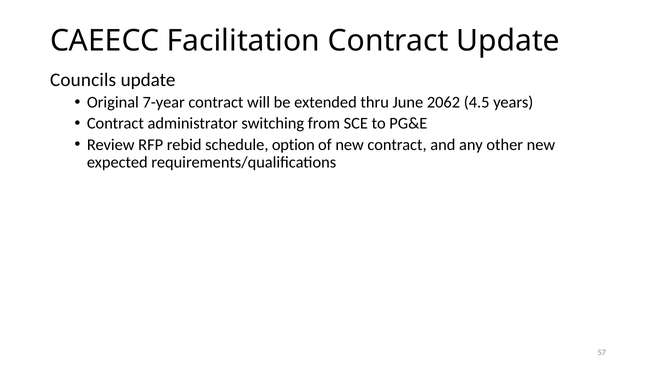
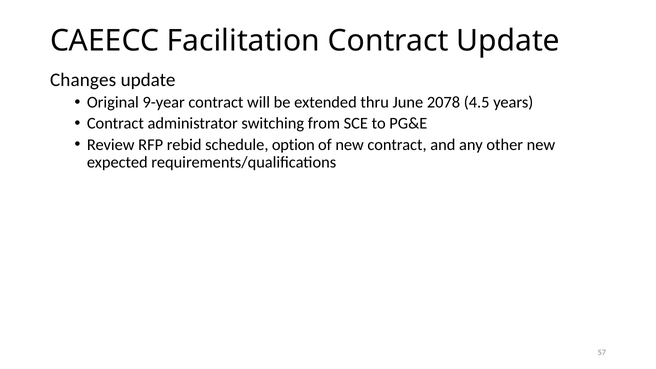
Councils: Councils -> Changes (83, 80)
7-year: 7-year -> 9-year (164, 102)
2062: 2062 -> 2078 (443, 102)
